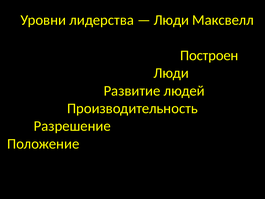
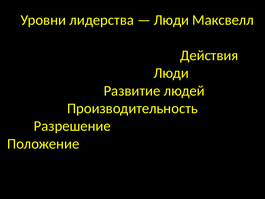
Построен: Построен -> Действия (209, 55)
